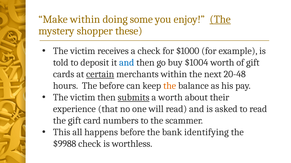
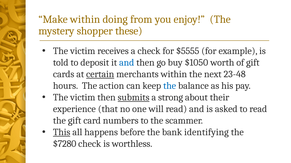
some: some -> from (141, 19)
The underline: present -> none (220, 19)
$1000: $1000 -> $5555 (188, 51)
$1004: $1004 -> $1050 (196, 63)
20-48: 20-48 -> 23-48 (235, 75)
The before: before -> action (112, 86)
the colour: orange -> blue (170, 86)
a worth: worth -> strong (171, 98)
This underline: none -> present (62, 133)
$9988: $9988 -> $7280 (65, 144)
